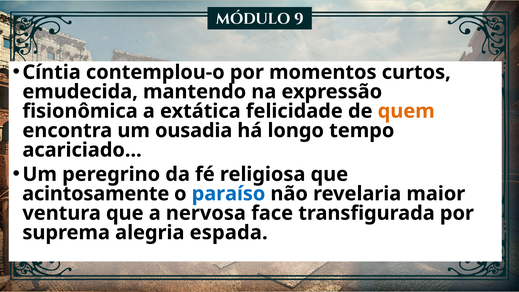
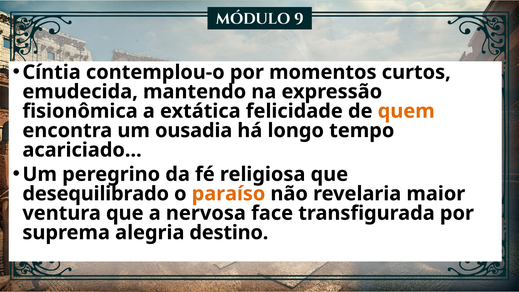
acintosamente: acintosamente -> desequilibrado (96, 194)
paraíso colour: blue -> orange (229, 194)
espada: espada -> destino (229, 233)
